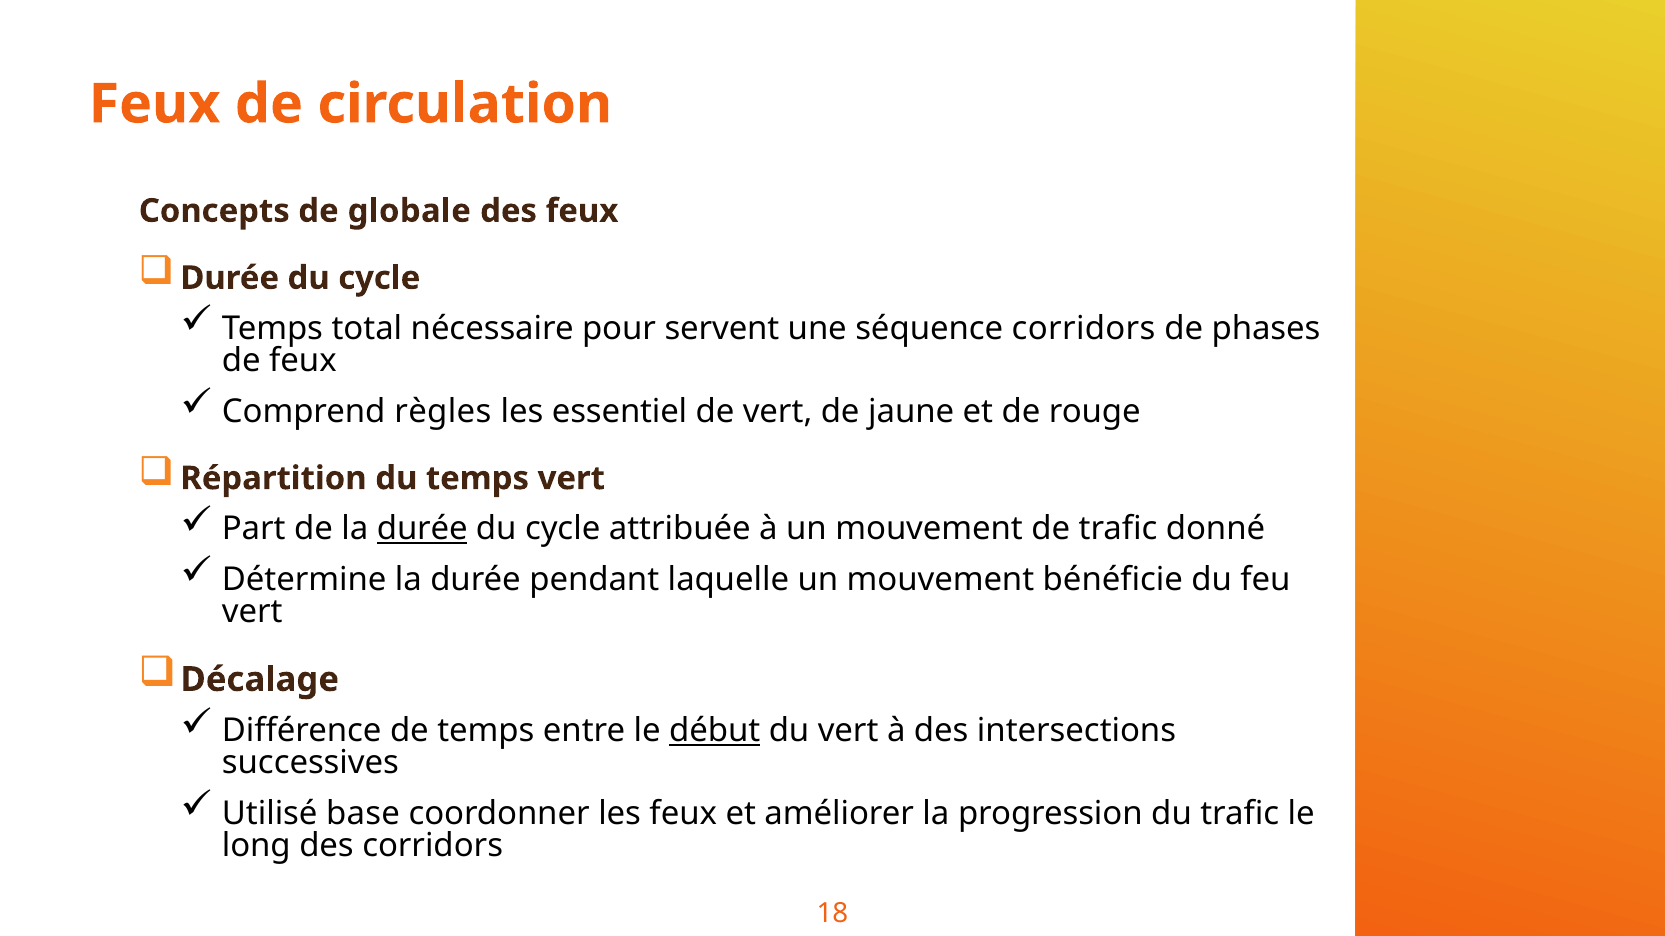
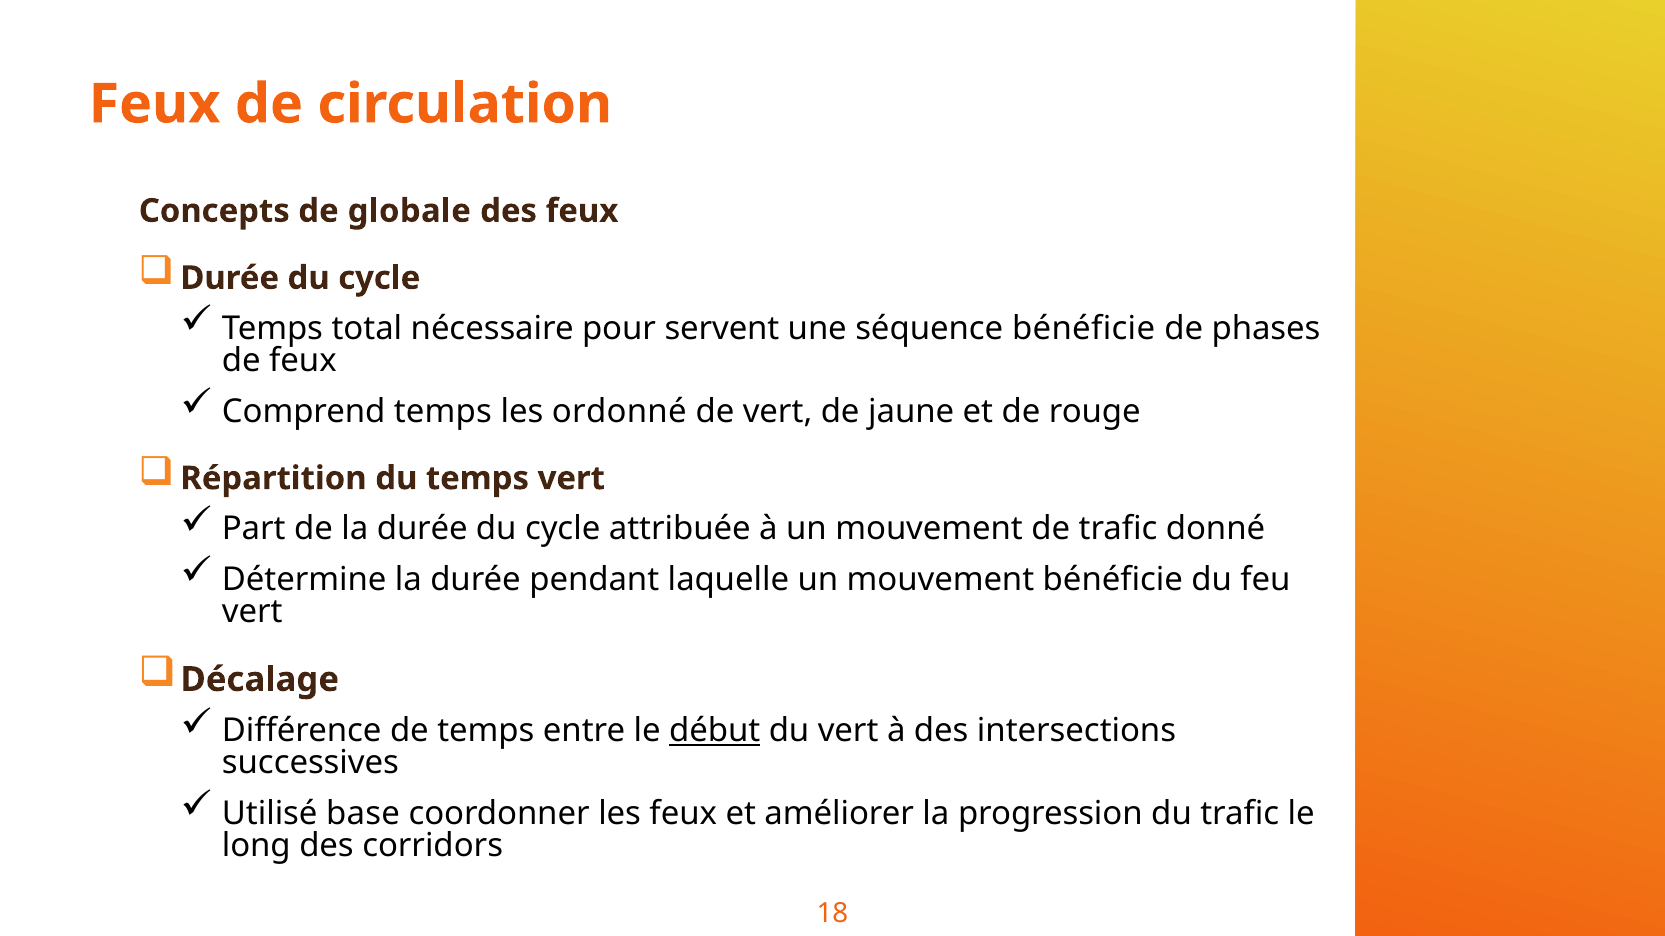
séquence corridors: corridors -> bénéficie (1084, 329)
Comprend règles: règles -> temps (443, 412)
essentiel: essentiel -> ordonné (619, 412)
durée underline: present -> none (422, 529)
